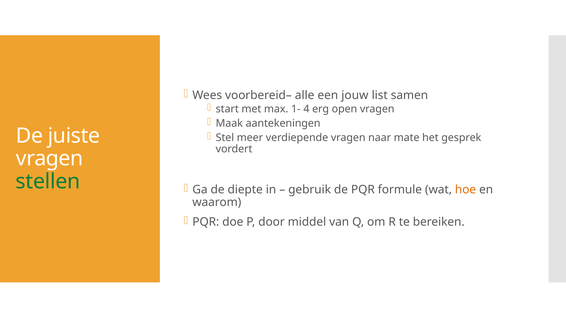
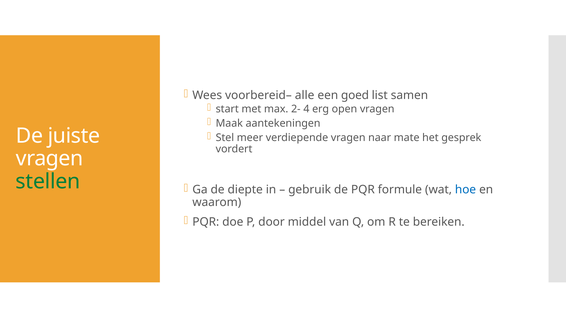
jouw: jouw -> goed (355, 95)
1-: 1- -> 2- (296, 109)
hoe colour: orange -> blue (466, 190)
